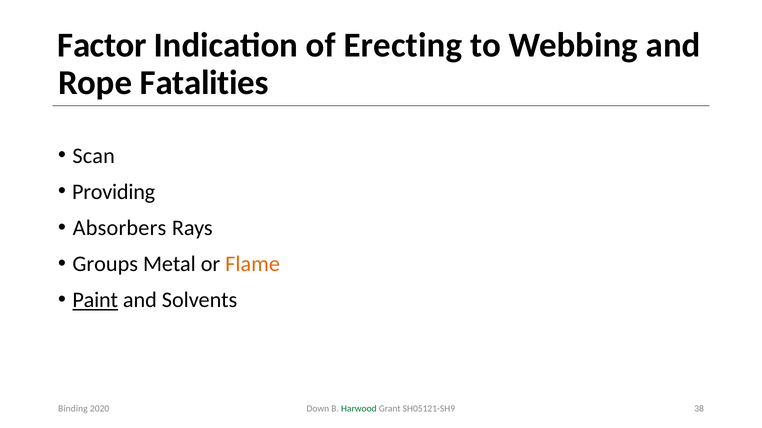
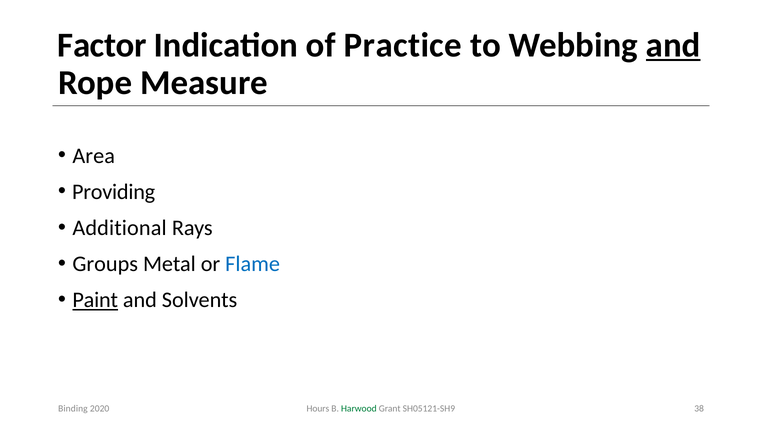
Erecting: Erecting -> Practice (403, 45)
and underline: none -> present (673, 45)
Fatalities: Fatalities -> Measure (204, 83)
Scan: Scan -> Area (94, 156)
Absorbers: Absorbers -> Additional (120, 228)
Flame colour: orange -> blue (253, 264)
Down: Down -> Hours (318, 409)
